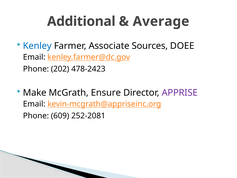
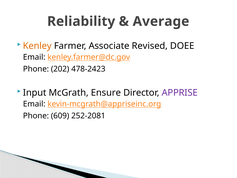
Additional: Additional -> Reliability (81, 21)
Kenley colour: blue -> orange (37, 46)
Sources: Sources -> Revised (150, 46)
Make: Make -> Input (35, 93)
